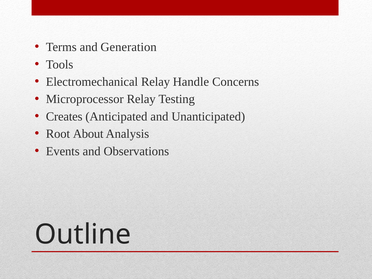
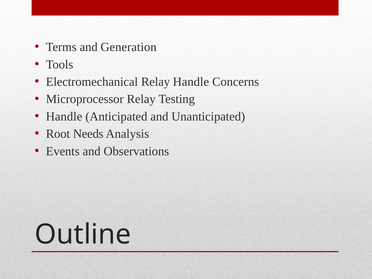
Creates: Creates -> Handle (64, 116)
About: About -> Needs (88, 134)
